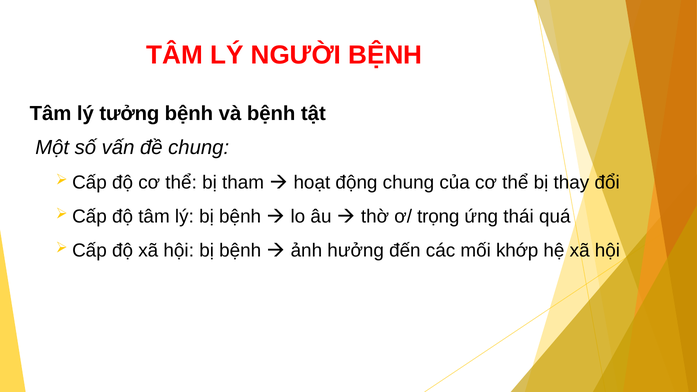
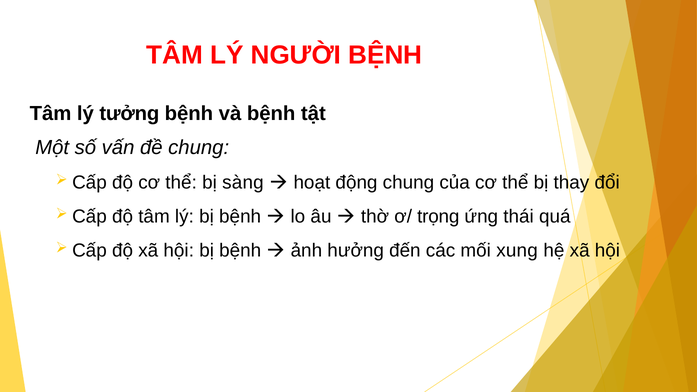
tham: tham -> sàng (243, 182)
khớp: khớp -> xung (517, 251)
